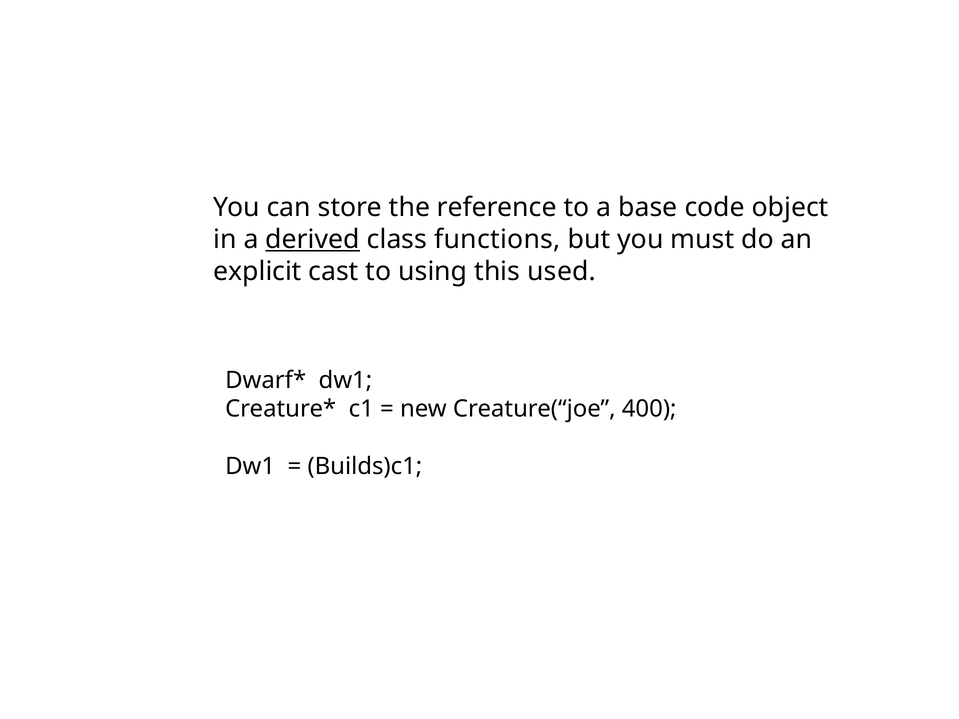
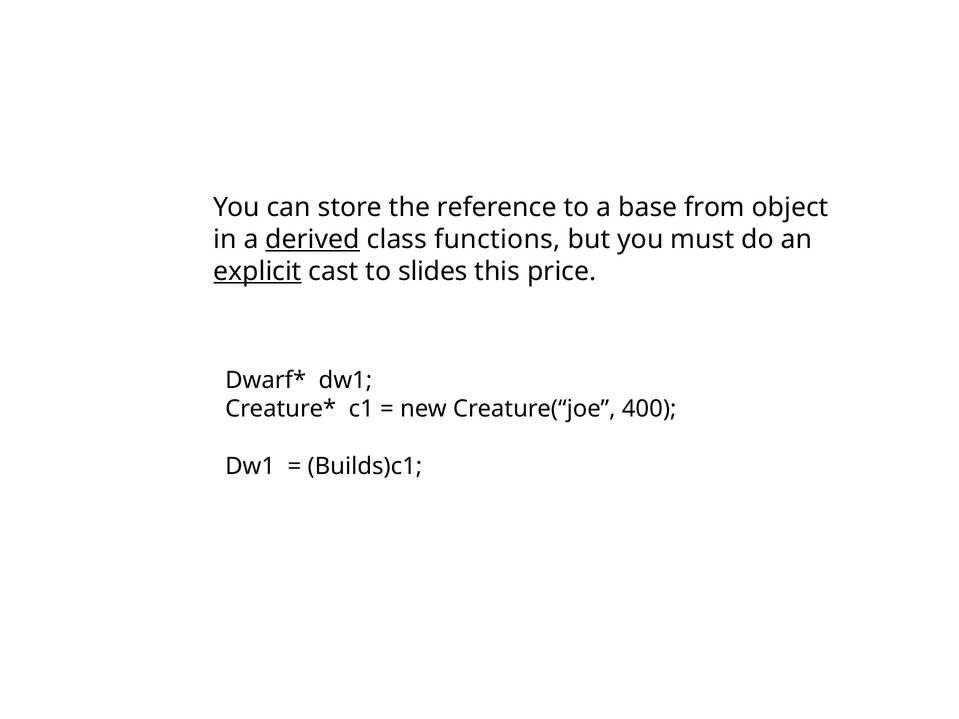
code: code -> from (715, 208)
explicit underline: none -> present (257, 272)
using: using -> slides (433, 272)
used: used -> price (562, 272)
